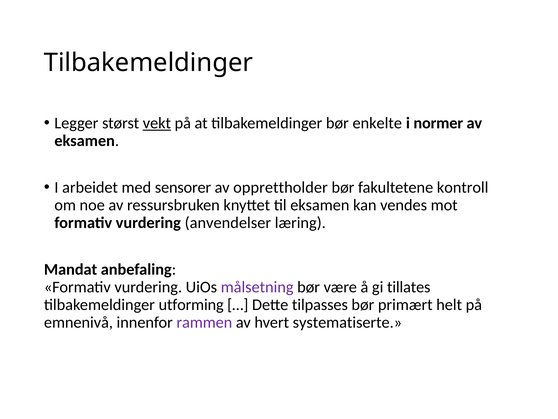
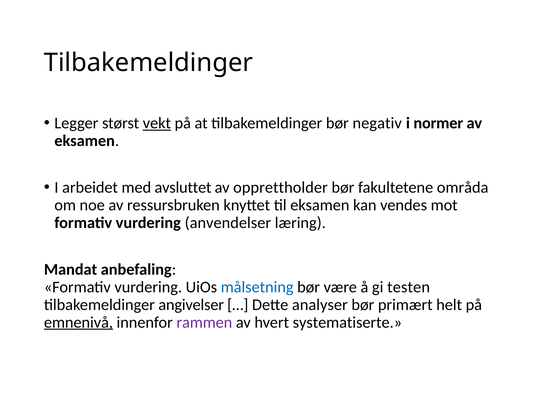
enkelte: enkelte -> negativ (377, 123)
sensorer: sensorer -> avsluttet (183, 187)
kontroll: kontroll -> områda (463, 187)
målsetning colour: purple -> blue (257, 287)
tillates: tillates -> testen (409, 287)
utforming: utforming -> angivelser (191, 304)
tilpasses: tilpasses -> analyser (320, 304)
emnenivå underline: none -> present (78, 322)
